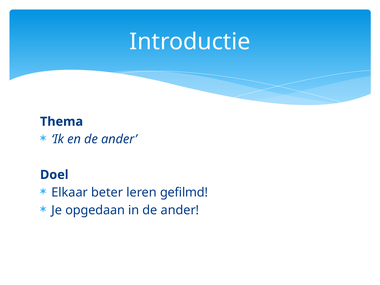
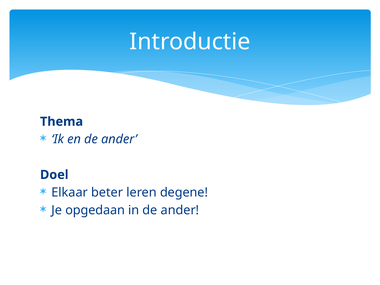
gefilmd: gefilmd -> degene (184, 192)
